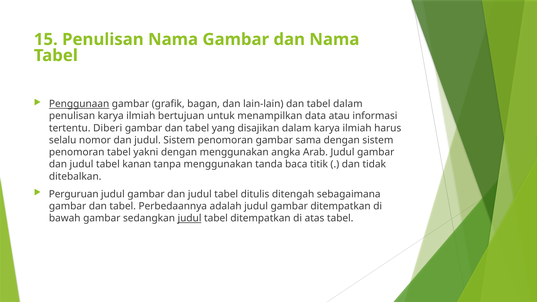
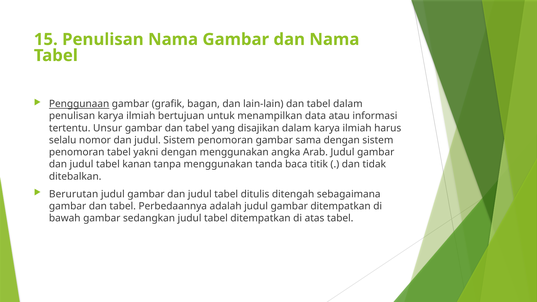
Diberi: Diberi -> Unsur (108, 128)
Perguruan: Perguruan -> Berurutan (74, 194)
judul underline: present -> none (190, 218)
